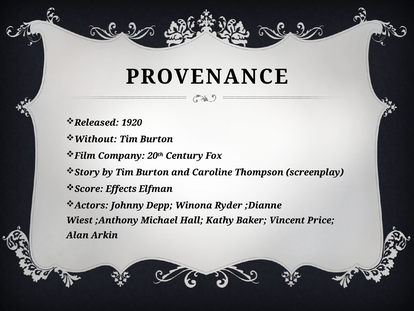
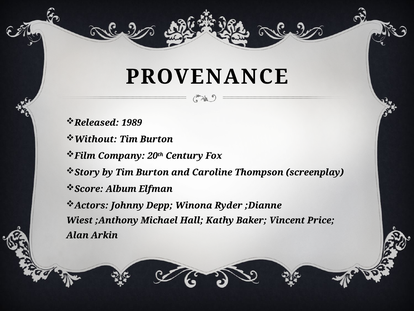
1920: 1920 -> 1989 (132, 122)
Effects: Effects -> Album (121, 189)
